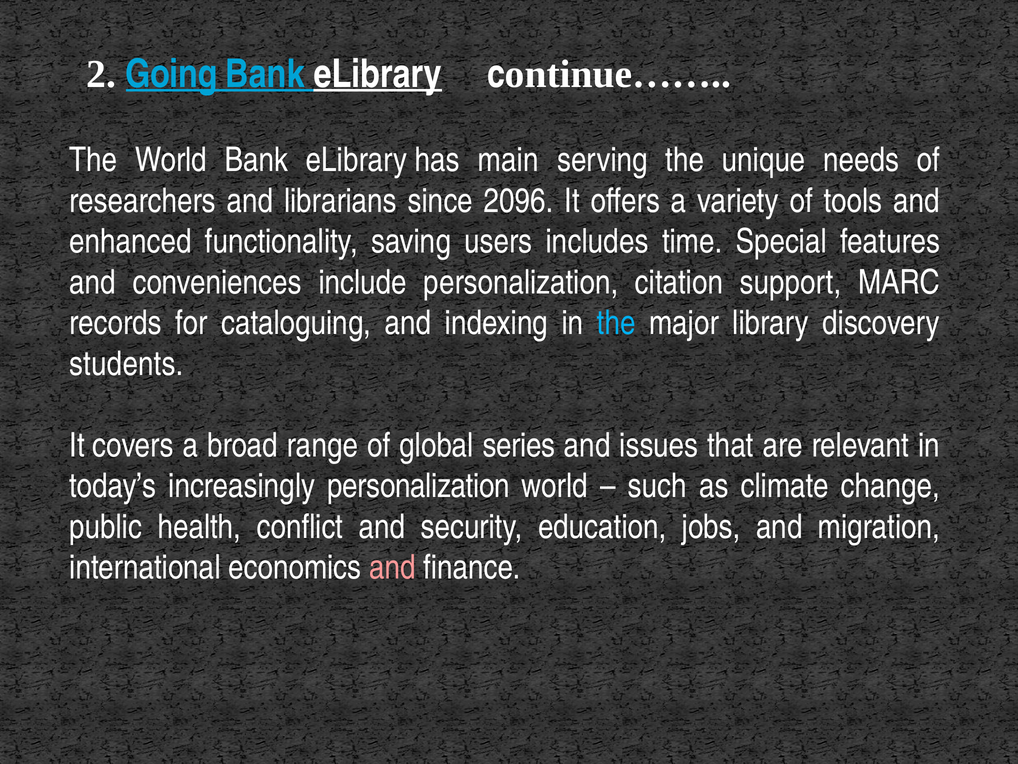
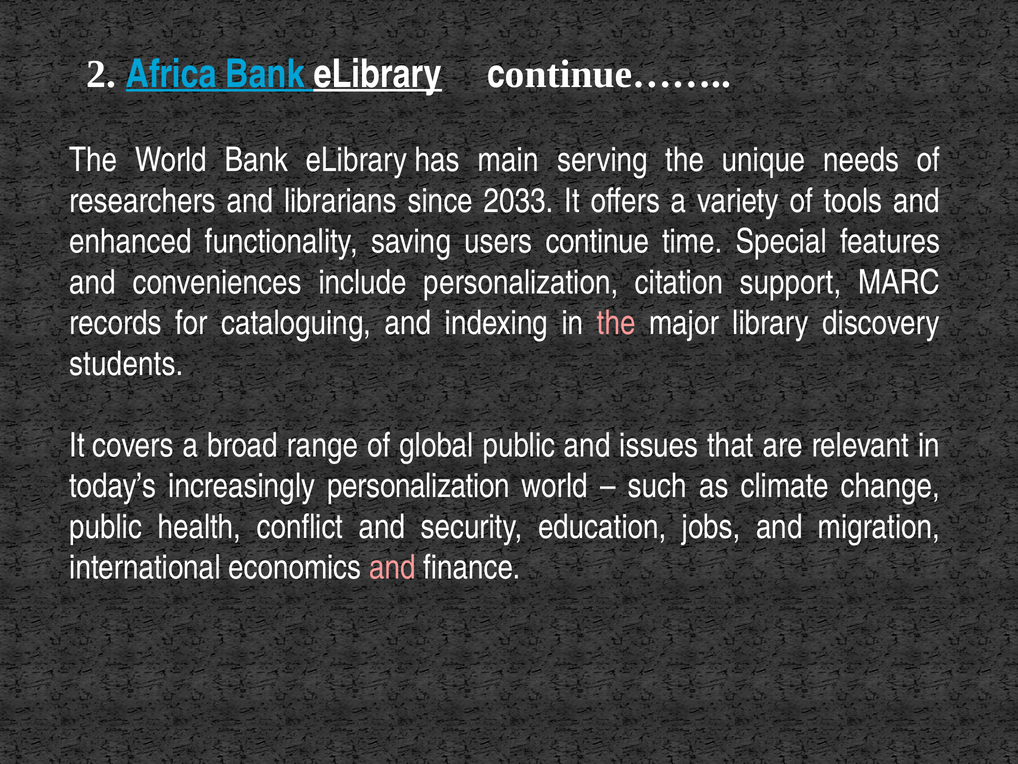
Going: Going -> Africa (171, 74)
2096: 2096 -> 2033 (519, 201)
includes: includes -> continue (597, 241)
the colour: light blue -> pink (616, 323)
global series: series -> public (519, 445)
